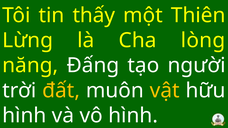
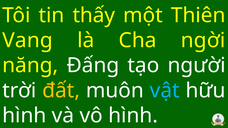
Lừng: Lừng -> Vang (28, 40)
lòng: lòng -> ngời (203, 40)
vật colour: yellow -> light blue (165, 91)
